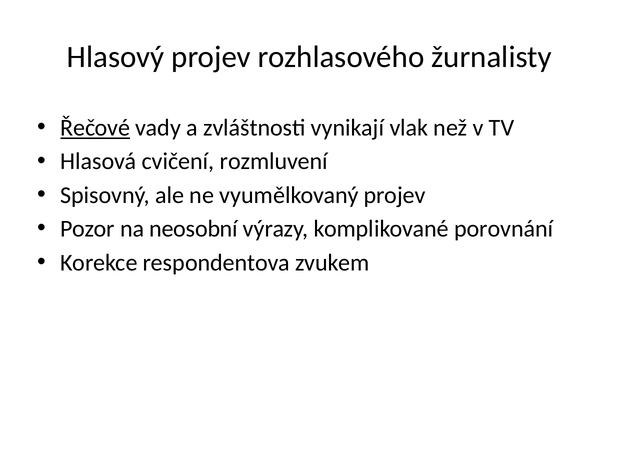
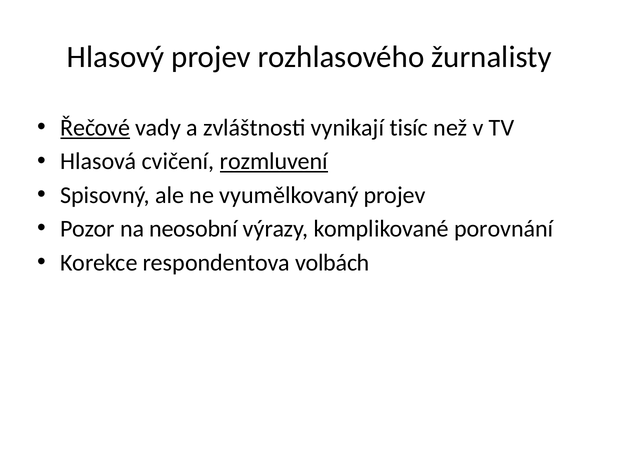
vlak: vlak -> tisíc (409, 128)
rozmluvení underline: none -> present (274, 161)
zvukem: zvukem -> volbách (332, 262)
